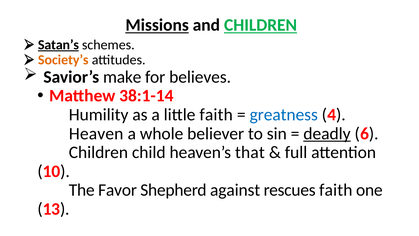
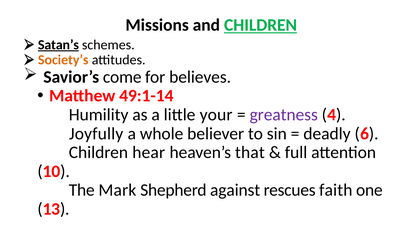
Missions underline: present -> none (157, 25)
make: make -> come (122, 77)
38:1-14: 38:1-14 -> 49:1-14 (146, 96)
little faith: faith -> your (216, 115)
greatness colour: blue -> purple (284, 115)
Heaven: Heaven -> Joyfully (96, 133)
deadly underline: present -> none (327, 133)
child: child -> hear (149, 152)
Favor: Favor -> Mark (117, 190)
